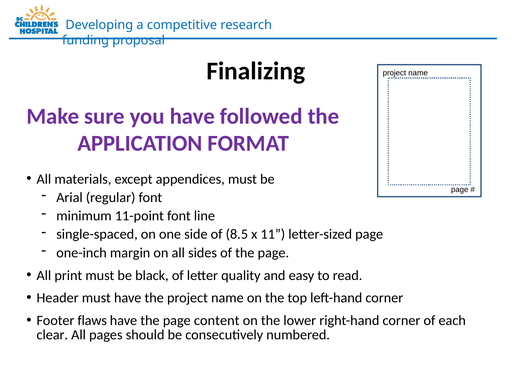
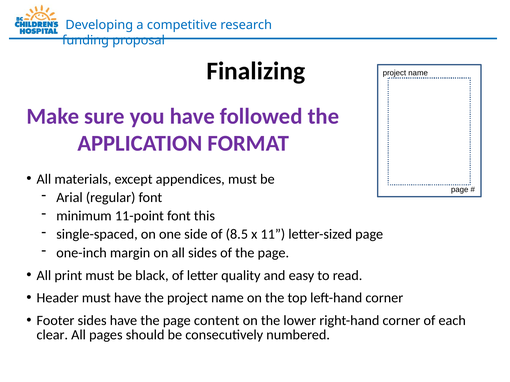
line: line -> this (204, 216)
Footer flaws: flaws -> sides (92, 321)
